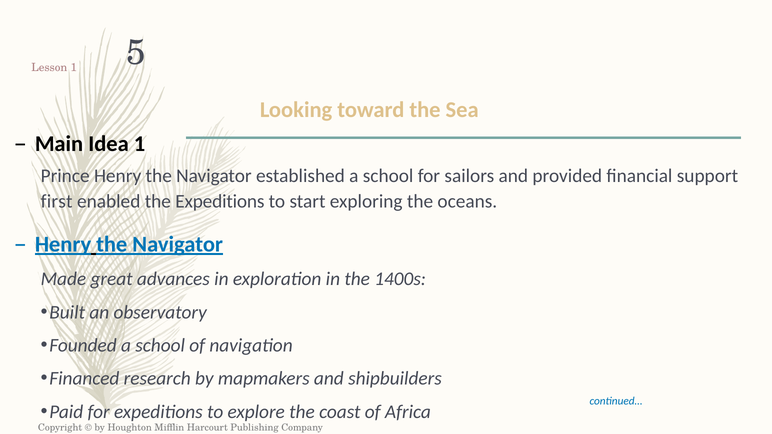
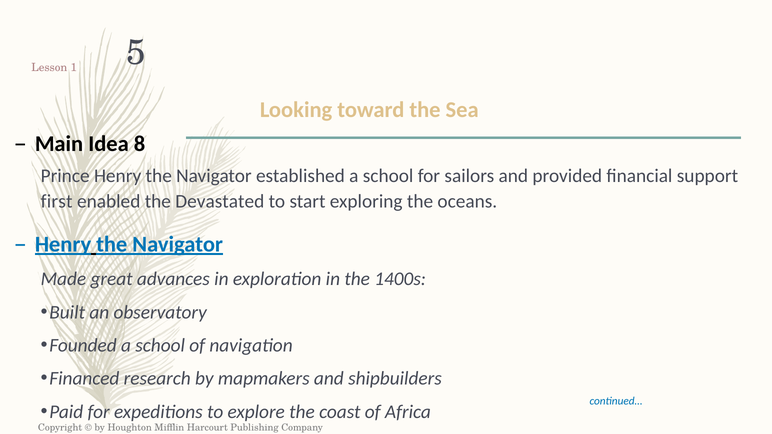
Idea 1: 1 -> 8 (140, 144)
the Expeditions: Expeditions -> Devastated (220, 202)
